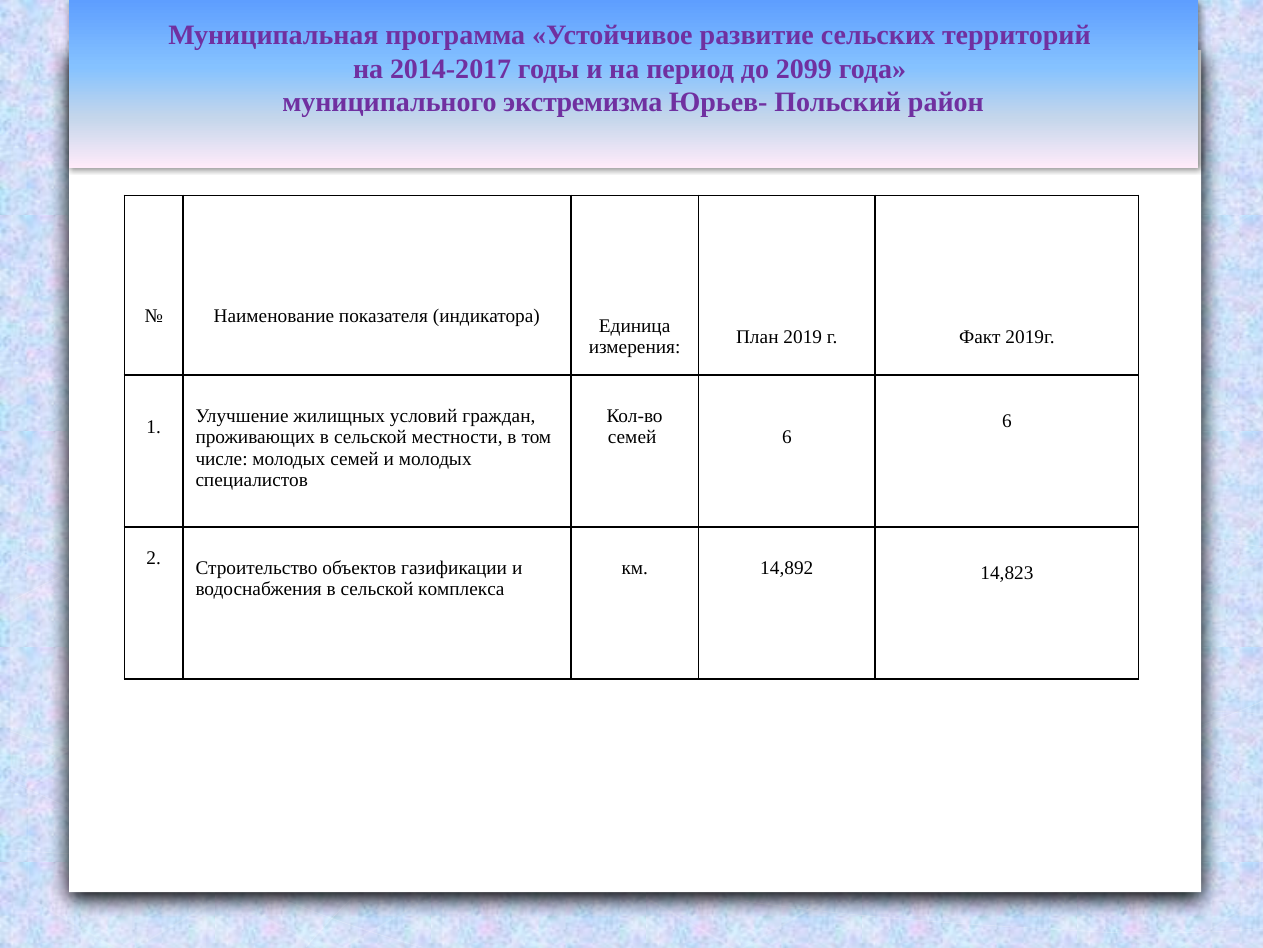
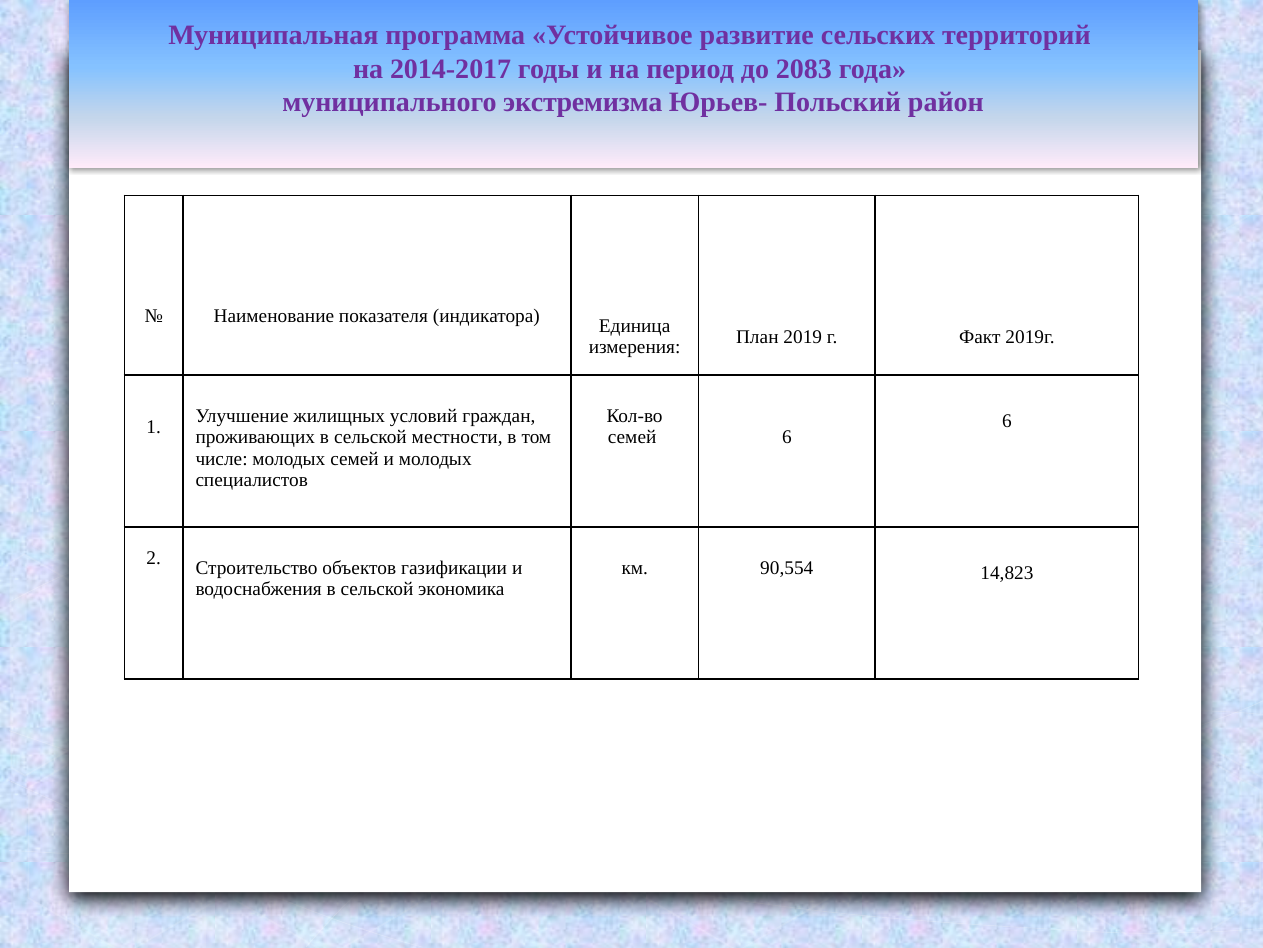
2099: 2099 -> 2083 (804, 69)
14,892: 14,892 -> 90,554 (787, 567)
комплекса: комплекса -> экономика (461, 589)
